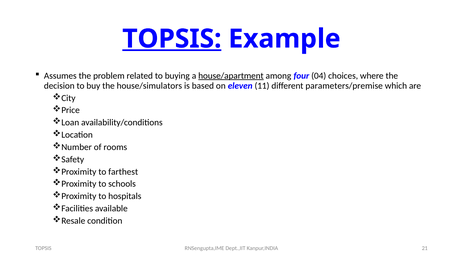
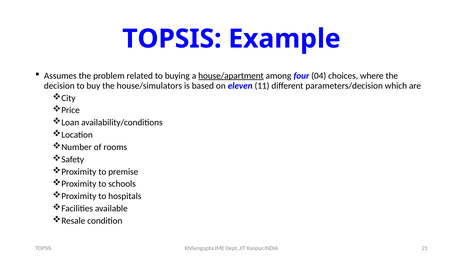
TOPSIS underline: present -> none (172, 39)
parameters/premise: parameters/premise -> parameters/decision (344, 86)
farthest: farthest -> premise (123, 172)
